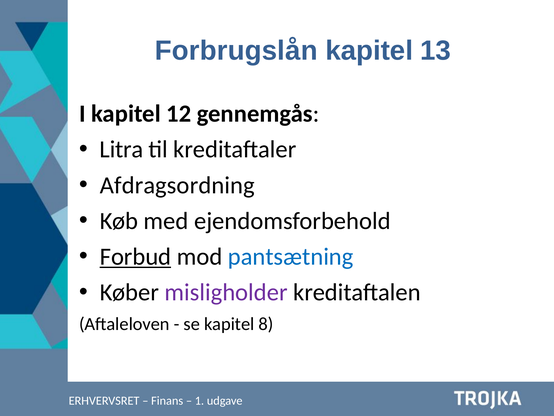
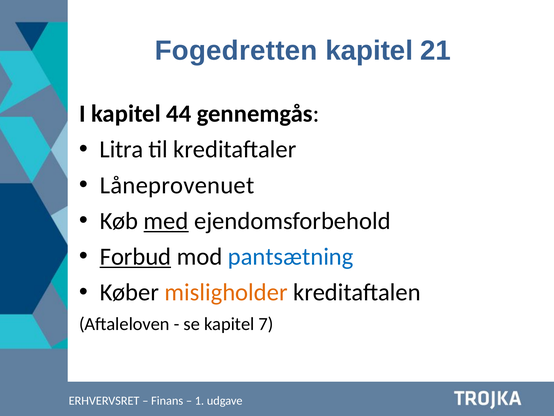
Forbrugslån: Forbrugslån -> Fogedretten (236, 51)
13: 13 -> 21 (435, 51)
12: 12 -> 44 (179, 114)
Afdragsordning: Afdragsordning -> Låneprovenuet (177, 185)
med underline: none -> present (166, 221)
misligholder colour: purple -> orange (226, 292)
8: 8 -> 7 (266, 324)
